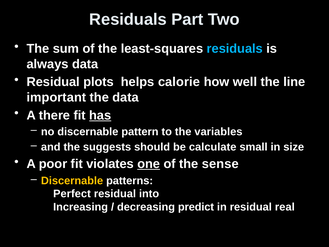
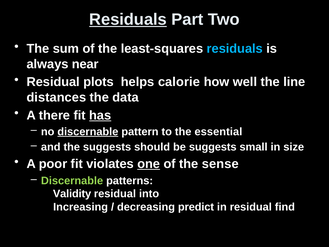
Residuals underline: none -> present (128, 19)
always data: data -> near (85, 64)
important: important -> distances (56, 97)
discernable underline: none -> present (88, 132)
variables: variables -> essential (218, 132)
be calculate: calculate -> suggests (213, 147)
Discernable colour: yellow -> light green (72, 181)
Perfect: Perfect -> Validity (72, 194)
real: real -> find (285, 207)
